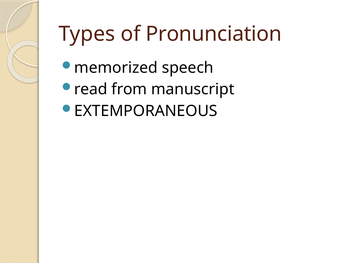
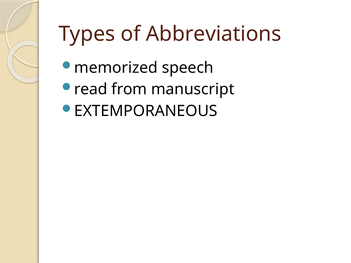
Pronunciation: Pronunciation -> Abbreviations (214, 34)
